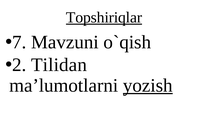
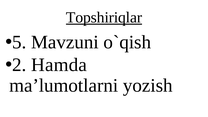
7: 7 -> 5 (19, 42)
Tilidan: Tilidan -> Hamda (59, 65)
yozish underline: present -> none (148, 85)
